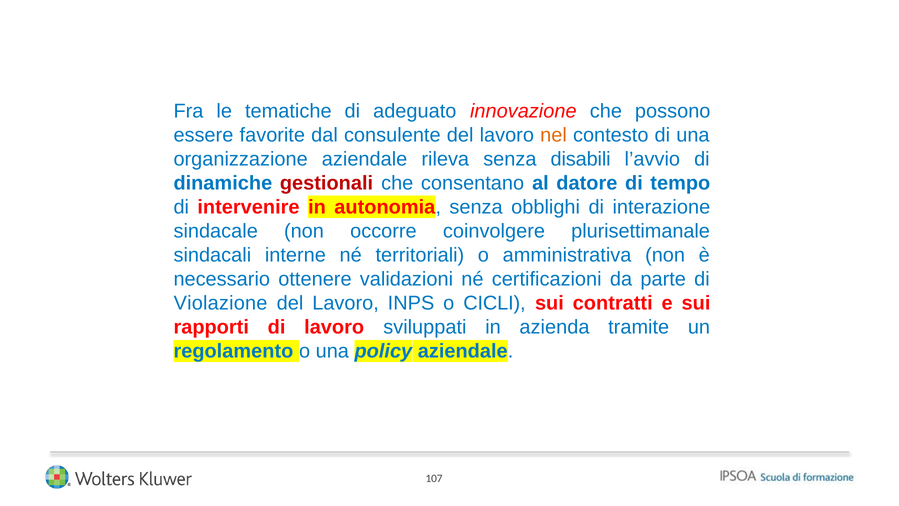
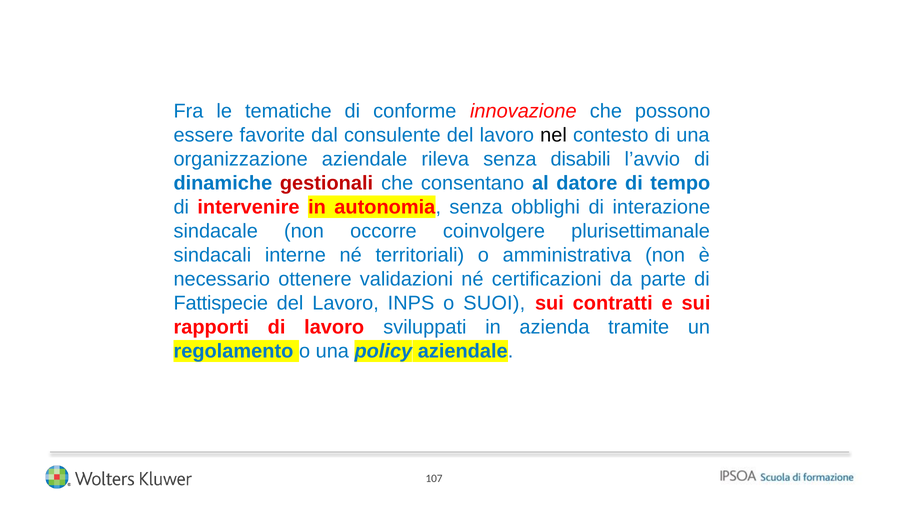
adeguato: adeguato -> conforme (415, 111)
nel colour: orange -> black (554, 135)
Violazione: Violazione -> Fattispecie (221, 303)
CICLI: CICLI -> SUOI (494, 303)
